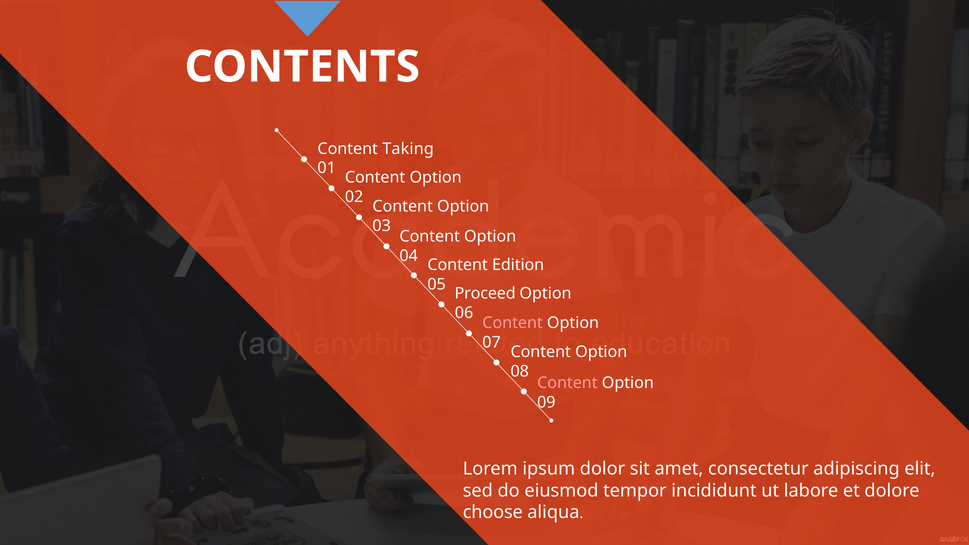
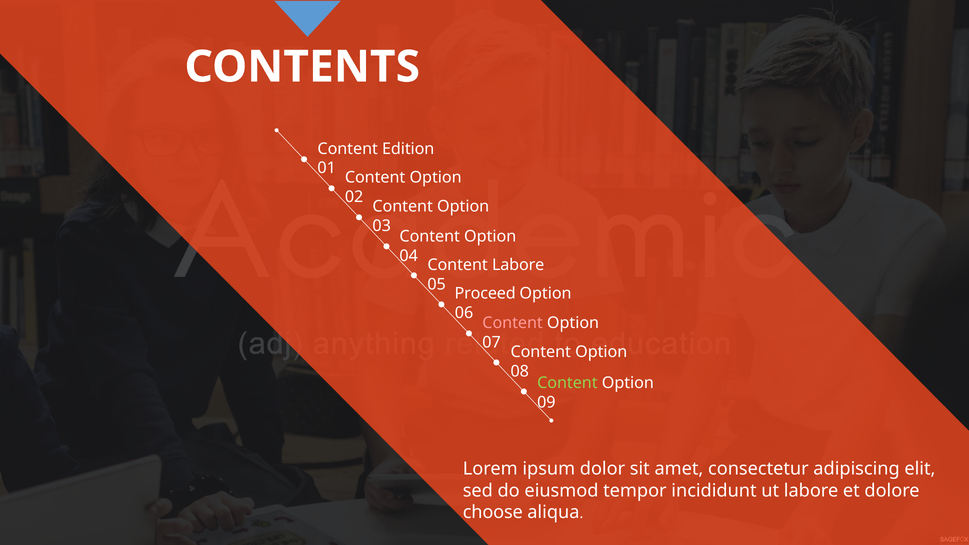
Taking: Taking -> Edition (408, 149)
Content Edition: Edition -> Labore (518, 265)
Content colour: pink -> light green (567, 383)
